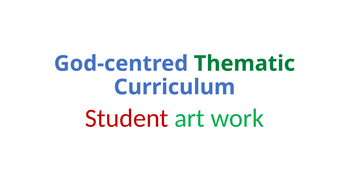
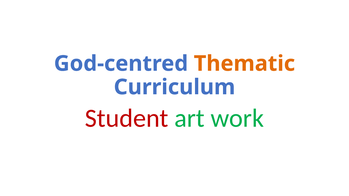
Thematic colour: green -> orange (244, 64)
